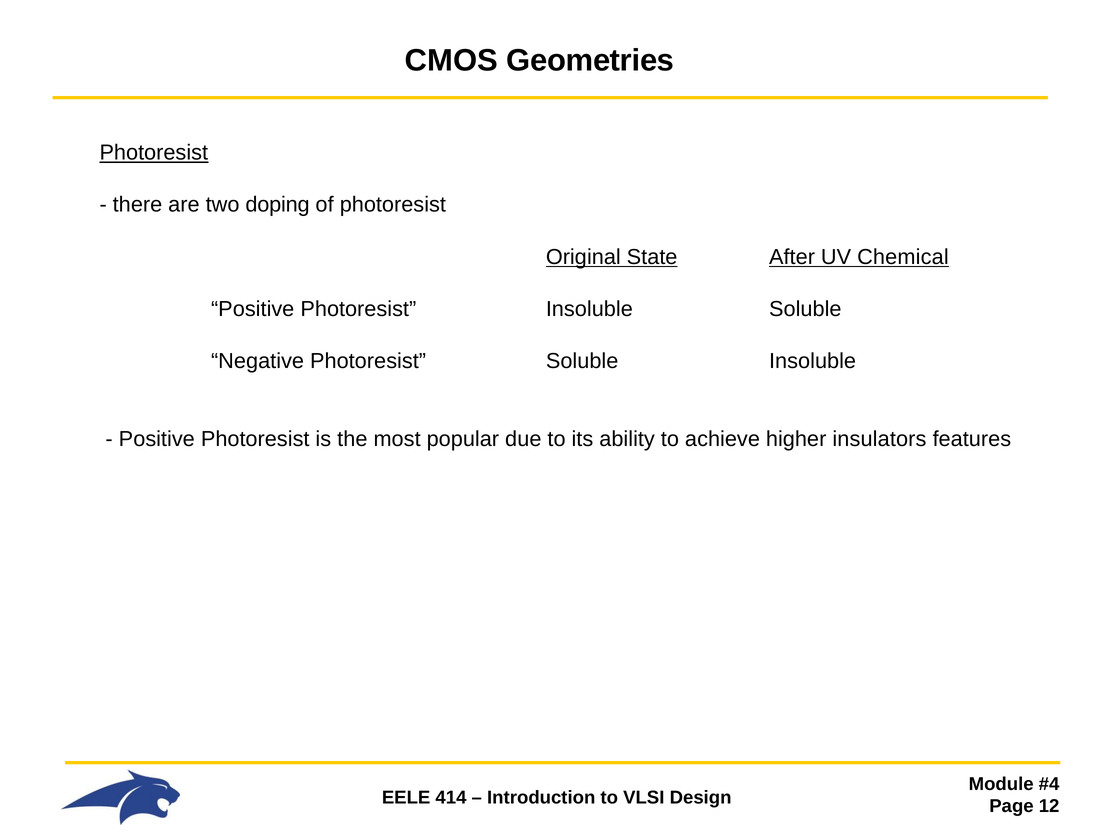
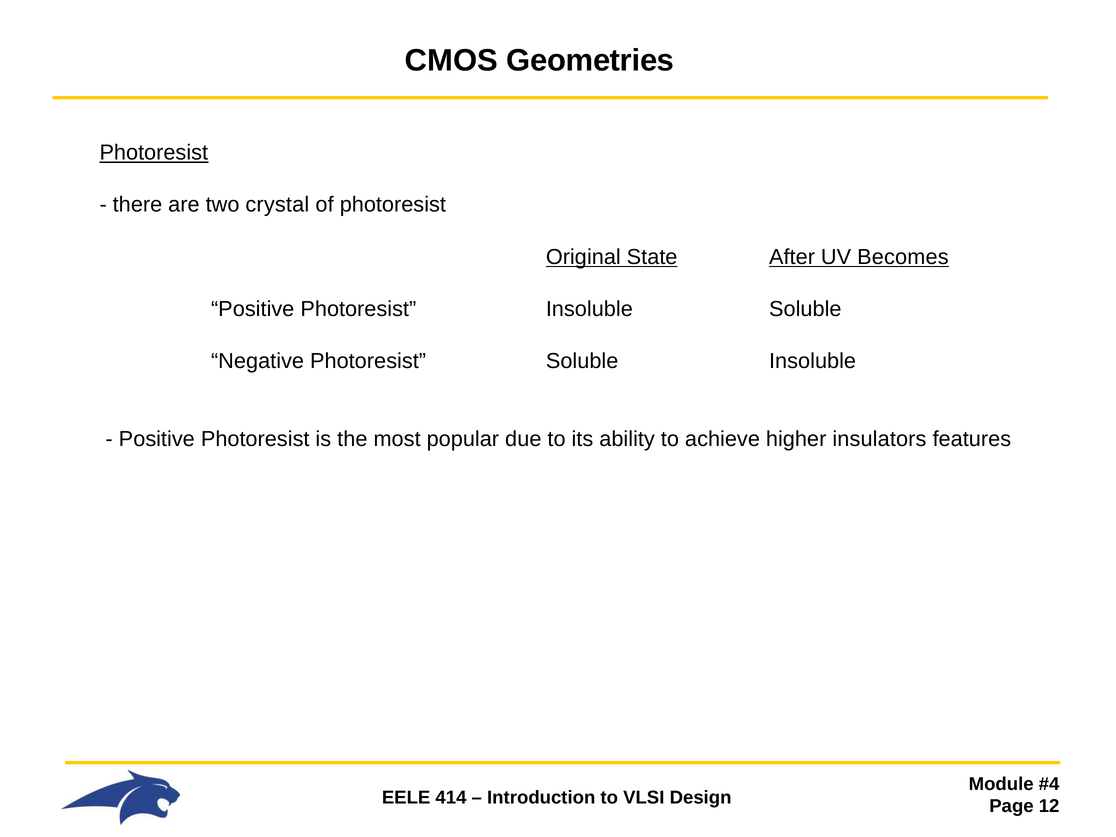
doping: doping -> crystal (277, 205)
Chemical: Chemical -> Becomes (903, 257)
